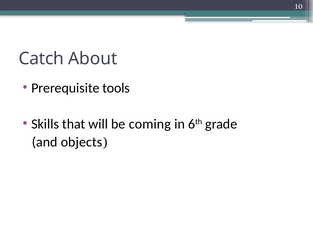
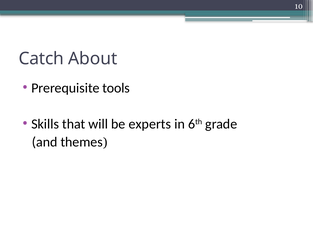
coming: coming -> experts (150, 124)
objects: objects -> themes (82, 142)
